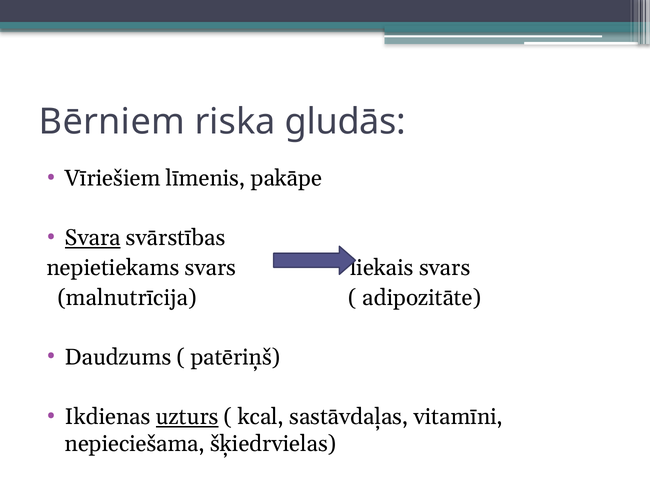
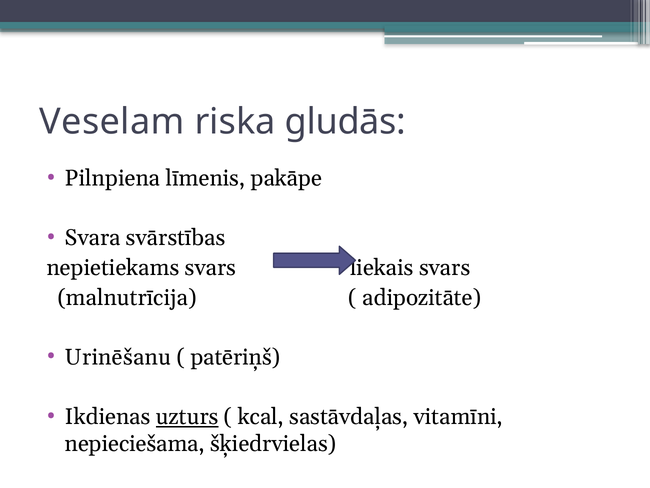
Bērniem: Bērniem -> Veselam (112, 122)
Vīriešiem: Vīriešiem -> Pilnpiena (113, 178)
Svara underline: present -> none (93, 238)
Daudzums: Daudzums -> Urinēšanu (118, 357)
